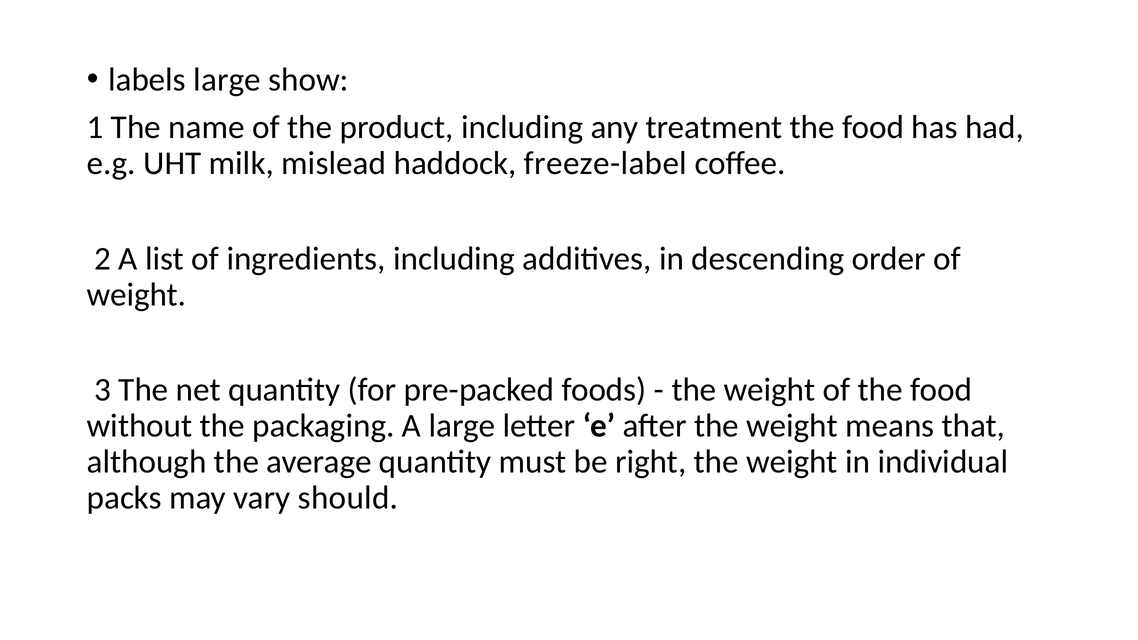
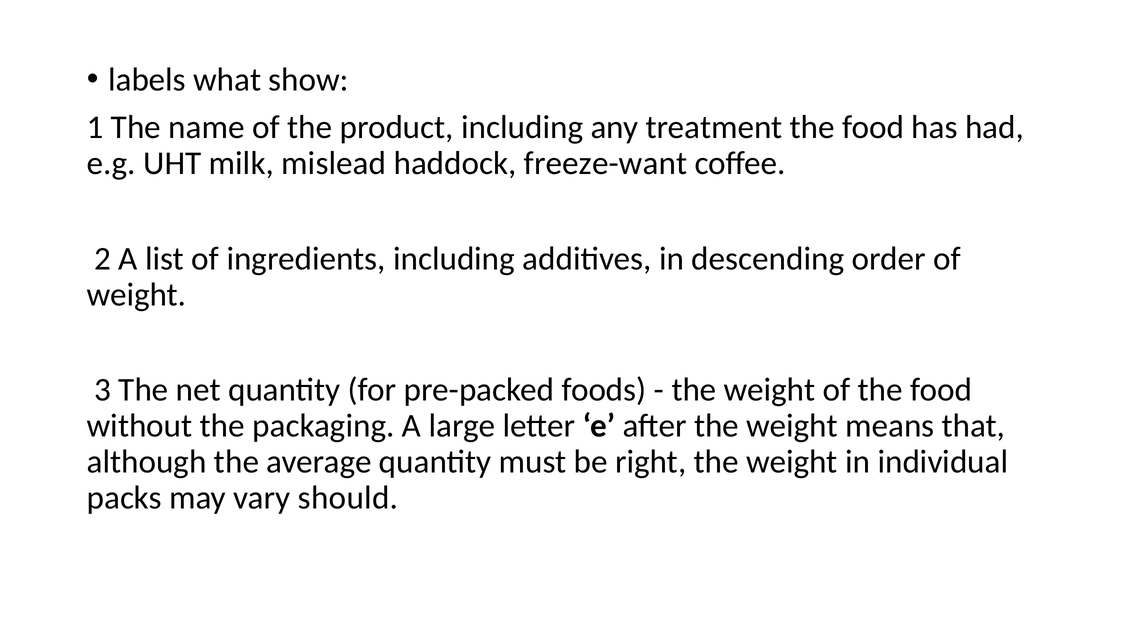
labels large: large -> what (227, 80)
freeze-label: freeze-label -> freeze-want (606, 163)
